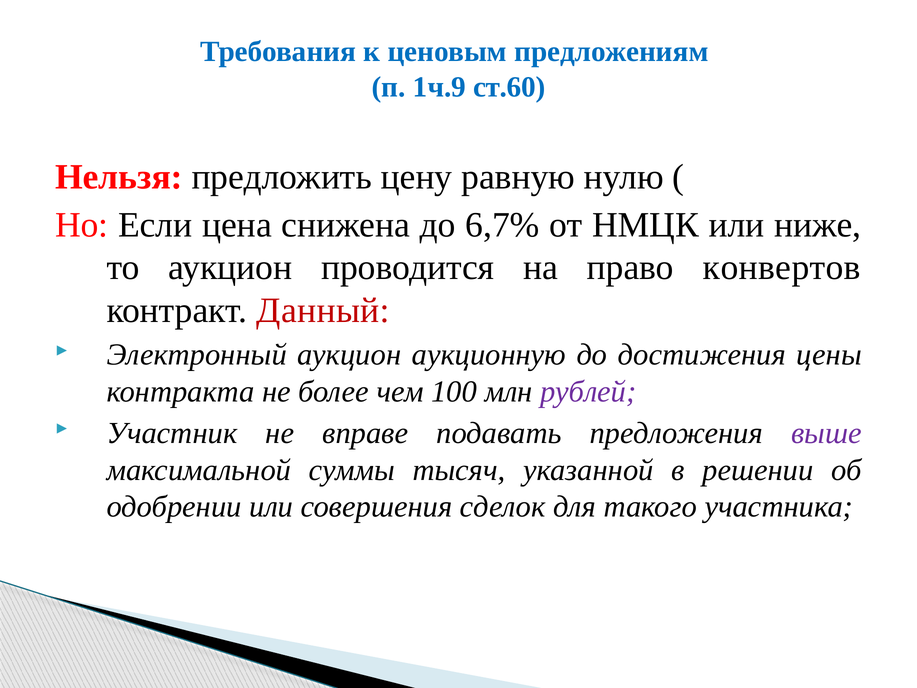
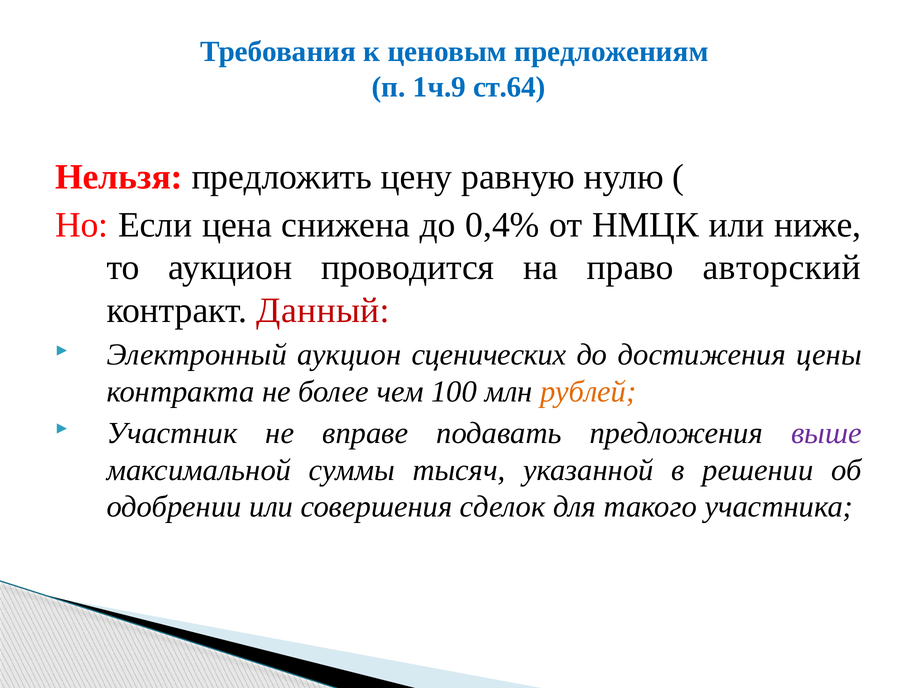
ст.60: ст.60 -> ст.64 (509, 87)
6,7%: 6,7% -> 0,4% (503, 225)
конвертов: конвертов -> авторский (782, 267)
аукционную: аукционную -> сценических (489, 355)
рублей colour: purple -> orange (588, 391)
